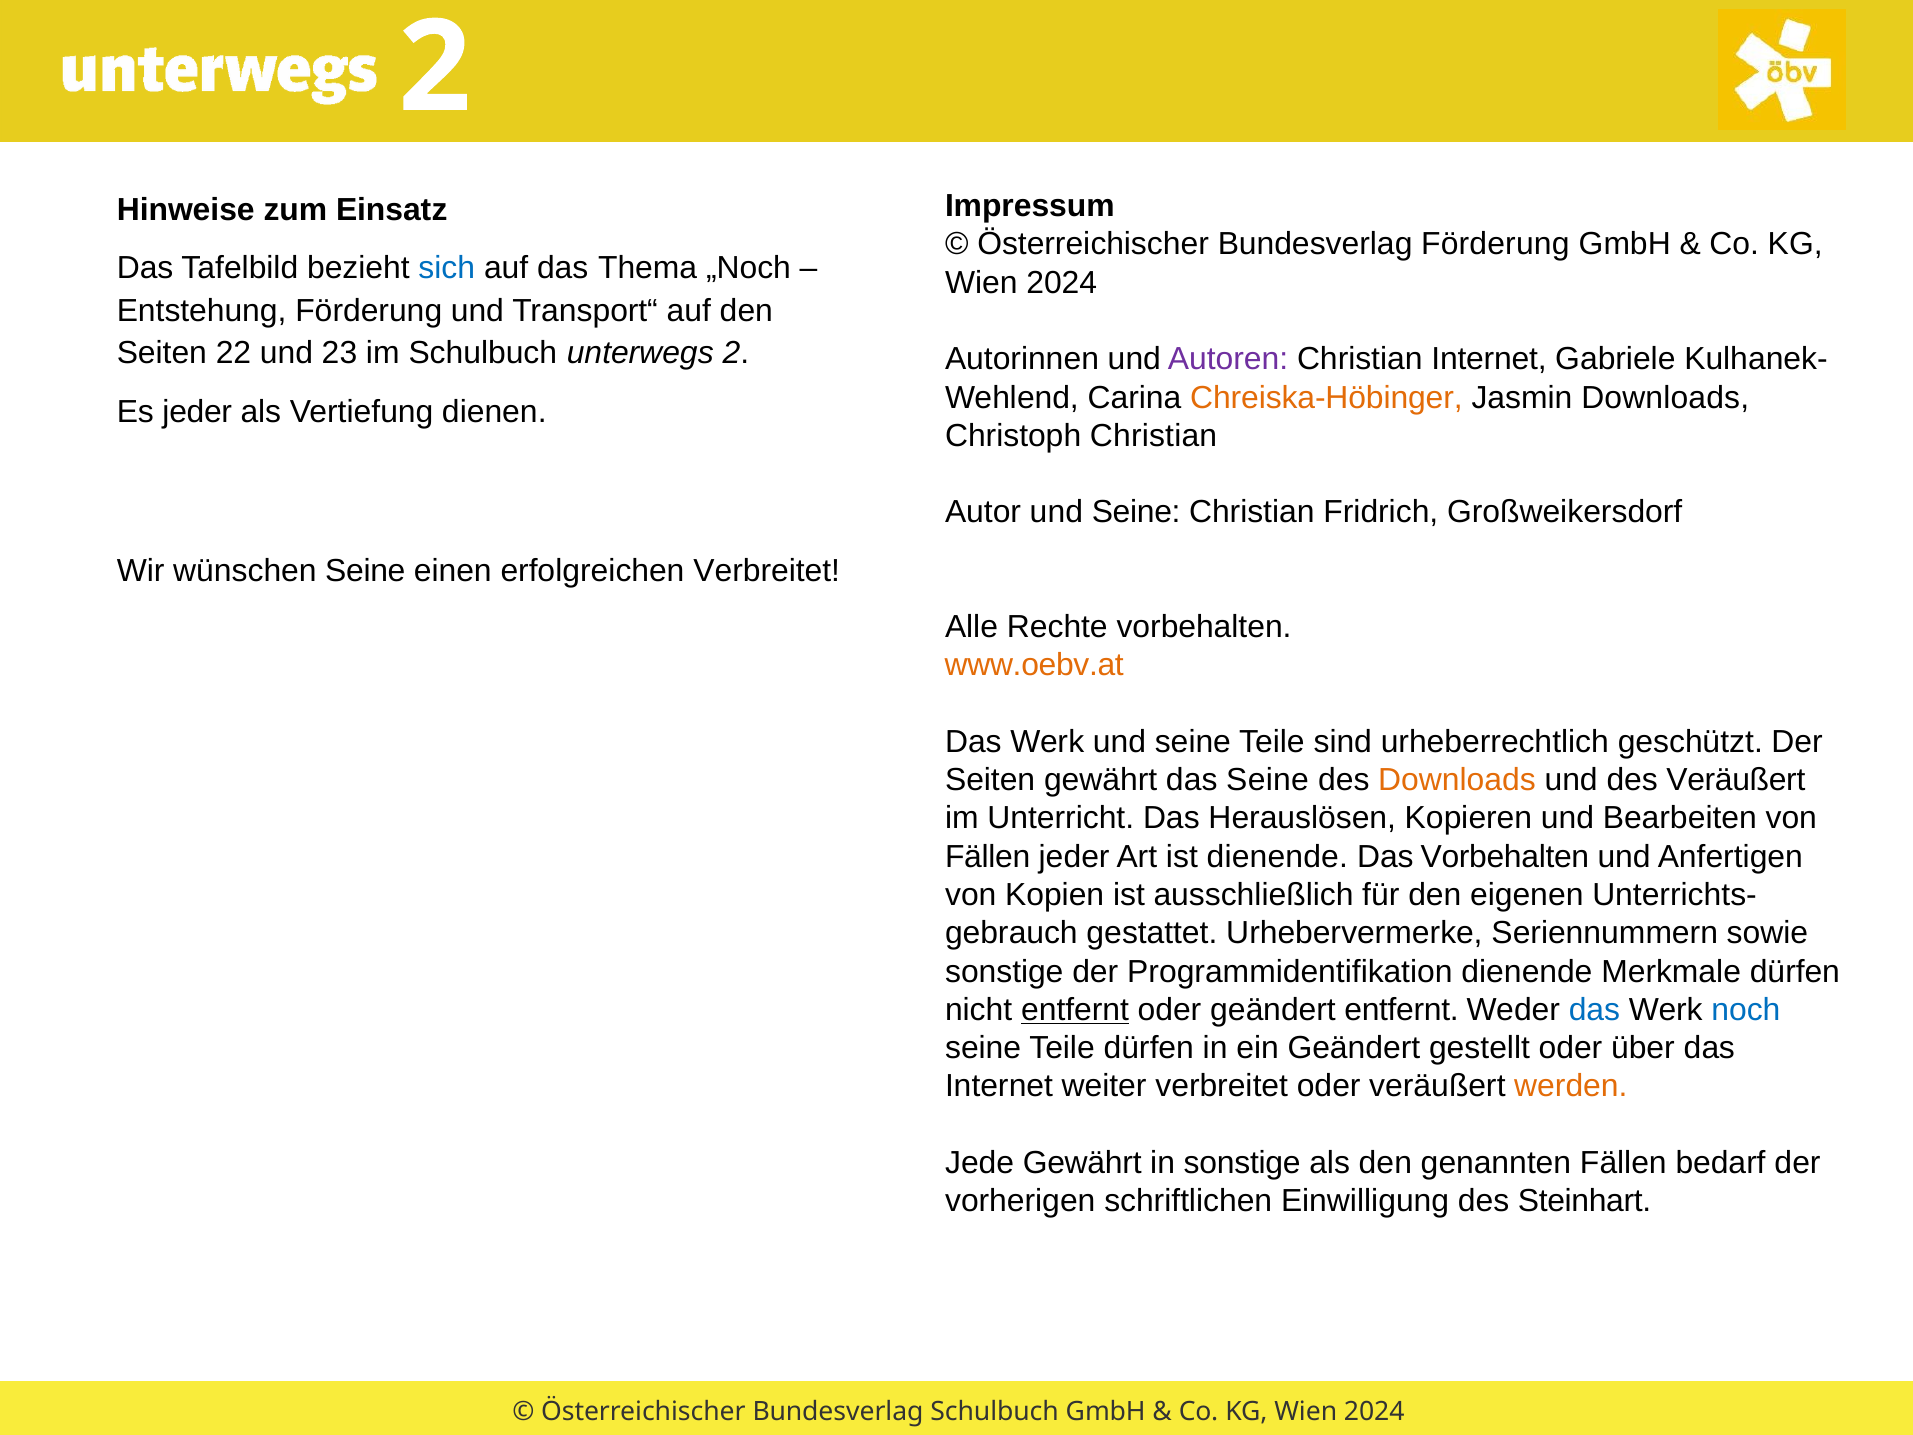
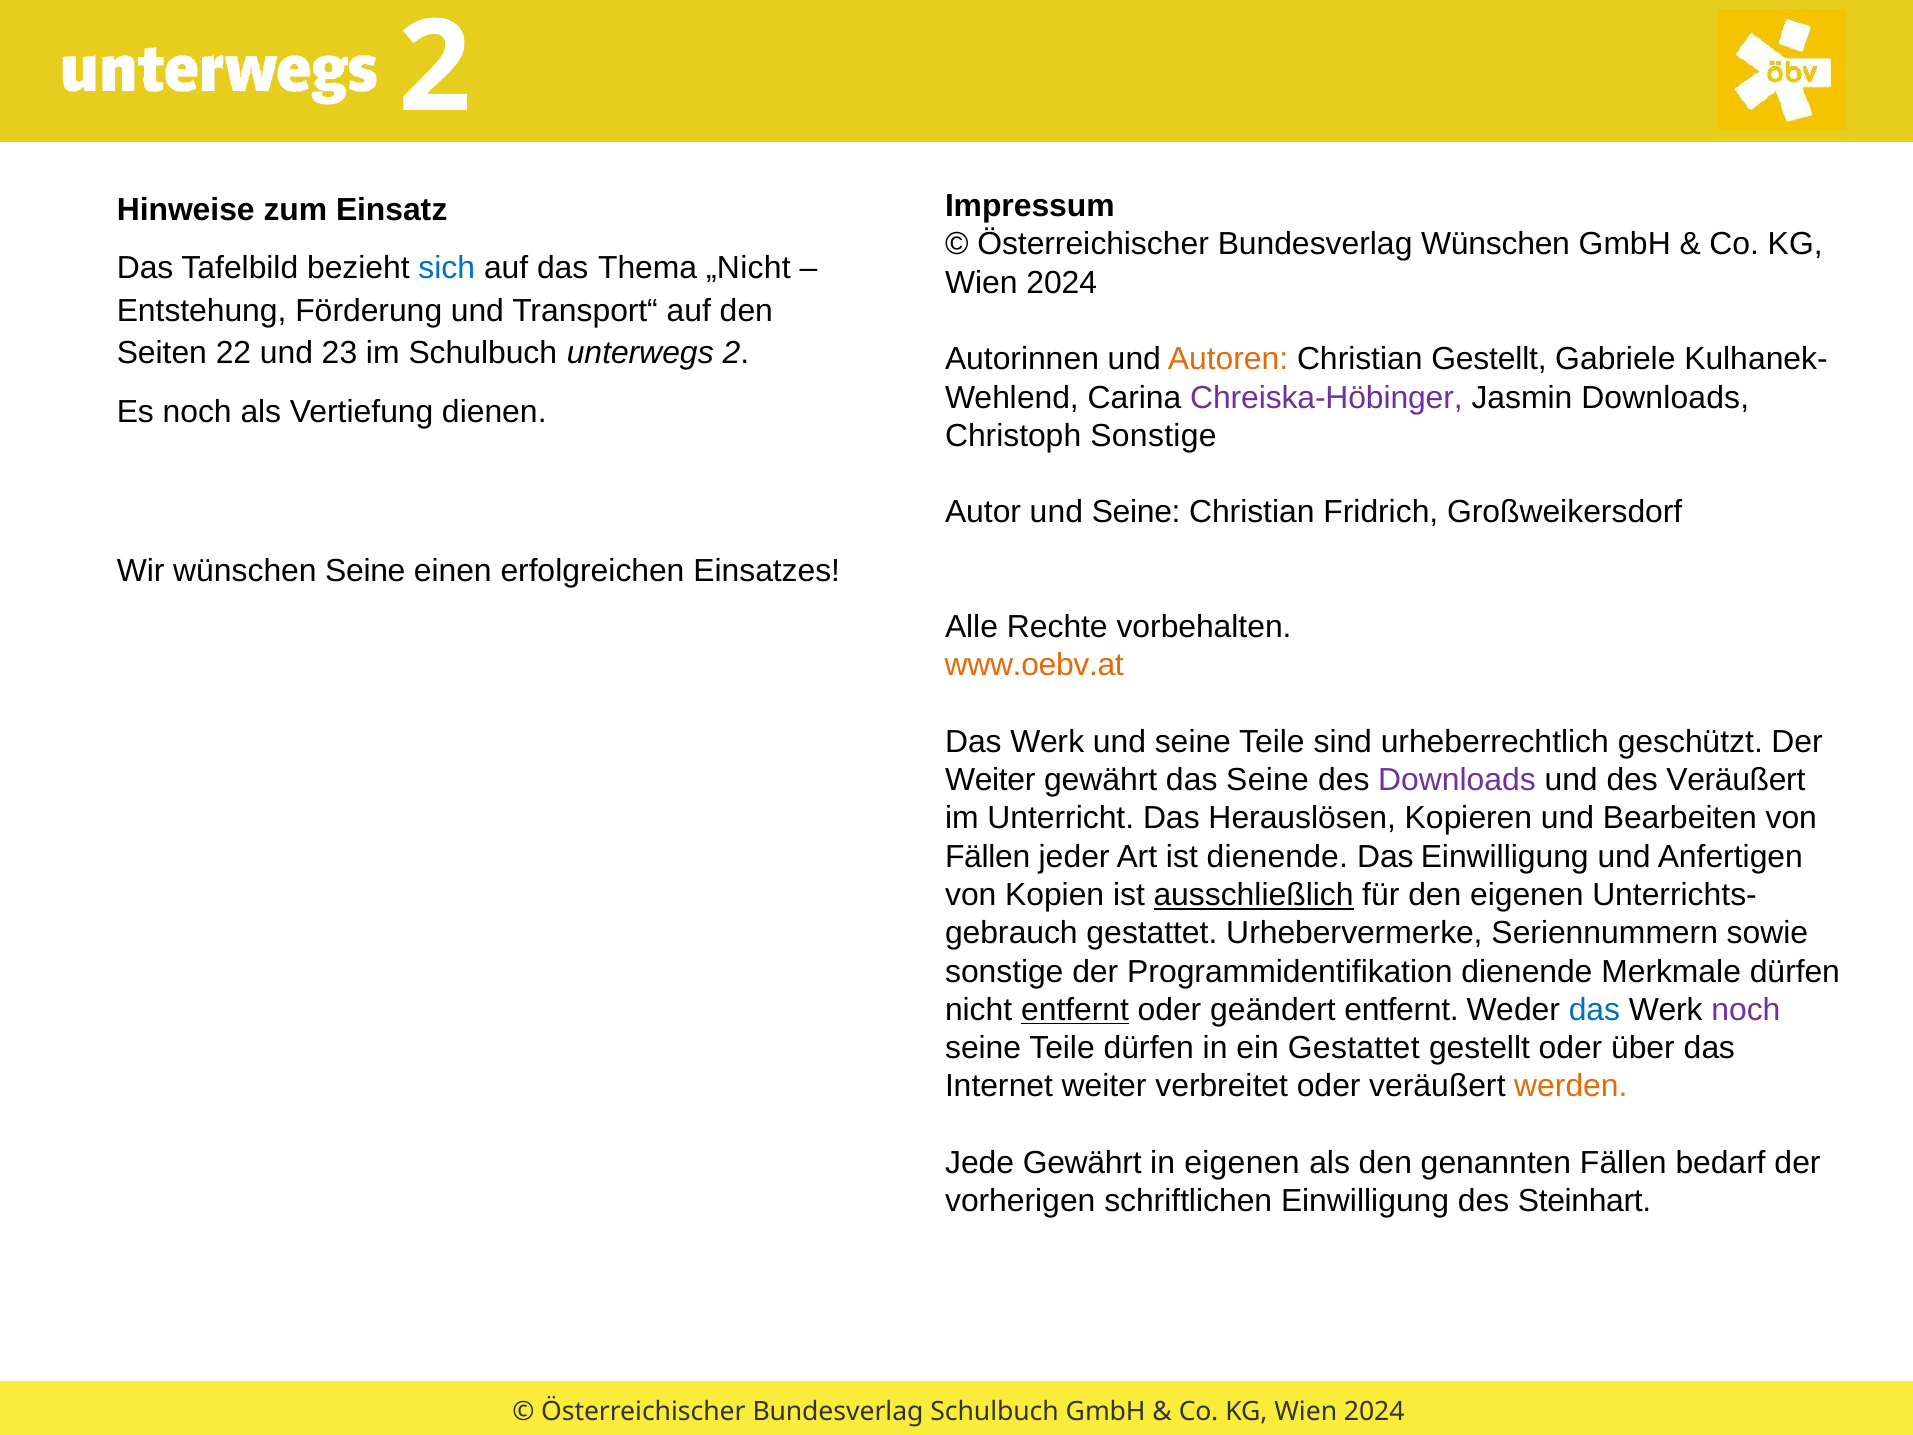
Bundesverlag Förderung: Förderung -> Wünschen (1496, 244)
„Noch: „Noch -> „Nicht (748, 268)
Autoren colour: purple -> orange (1228, 359)
Christian Internet: Internet -> Gestellt (1489, 359)
Chreiska-Höbinger colour: orange -> purple (1326, 397)
Es jeder: jeder -> noch (197, 412)
Christoph Christian: Christian -> Sonstige (1153, 436)
erfolgreichen Verbreitet: Verbreitet -> Einsatzes (767, 571)
Seiten: Seiten -> Weiter (990, 780)
Downloads colour: orange -> purple (1457, 780)
Das Vorbehalten: Vorbehalten -> Einwilligung (1505, 857)
ausschließlich underline: none -> present (1254, 895)
noch colour: blue -> purple (1746, 1010)
ein Geändert: Geändert -> Gestattet (1354, 1048)
in sonstige: sonstige -> eigenen (1242, 1163)
